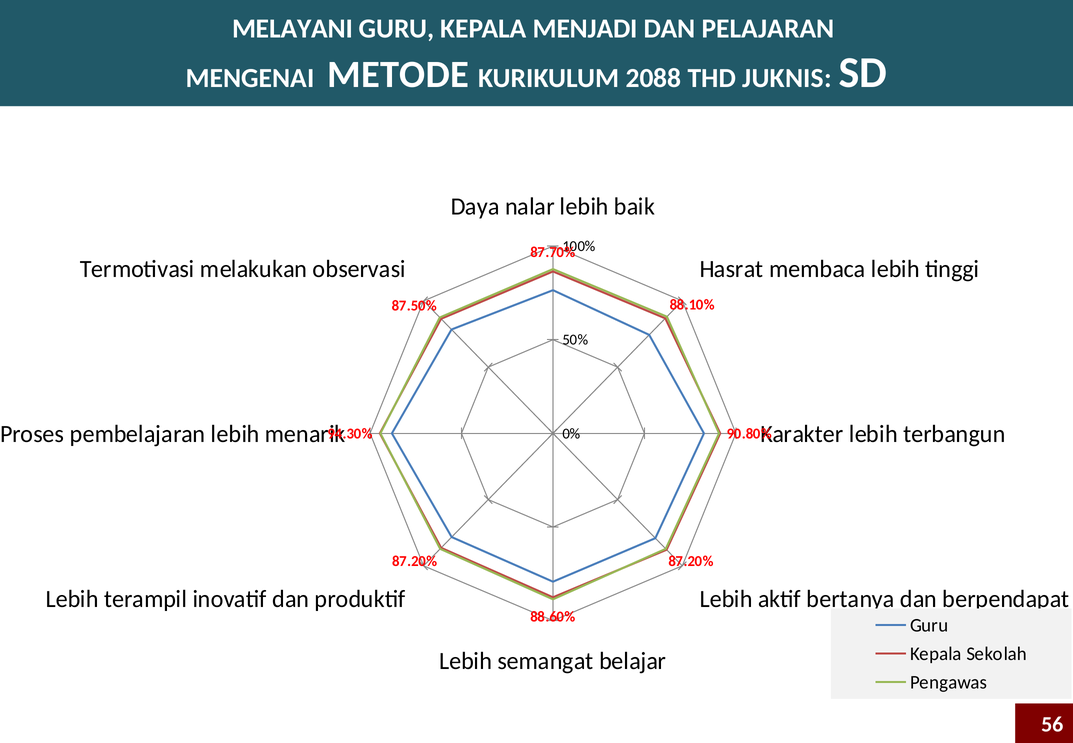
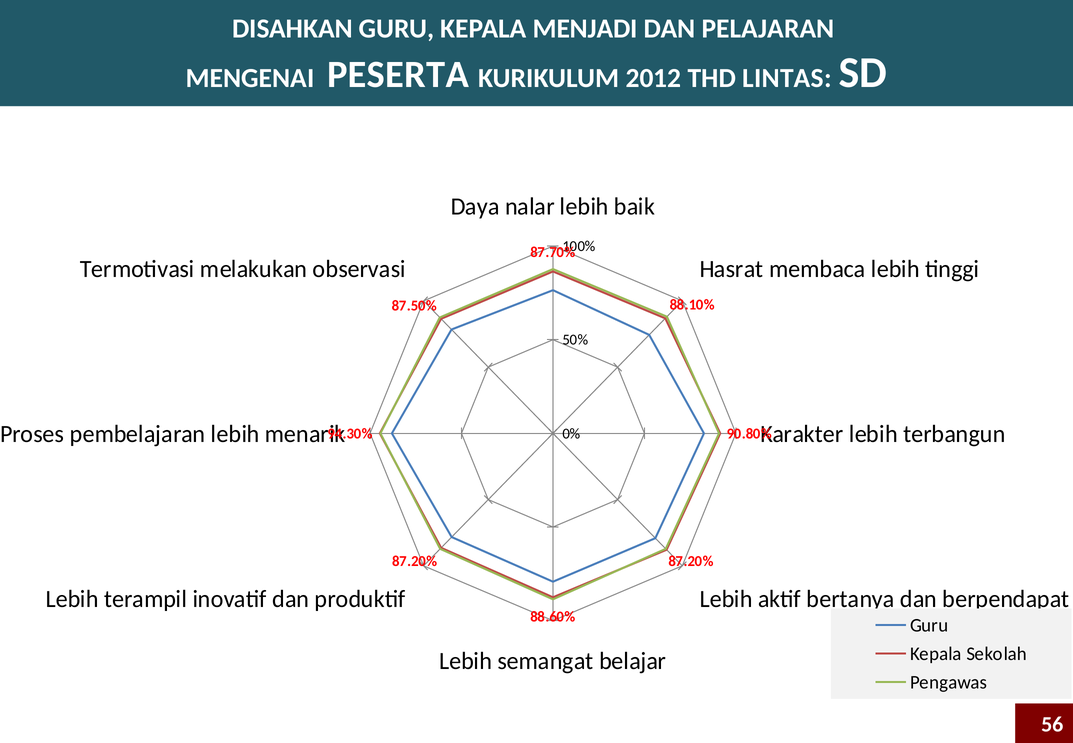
MELAYANI: MELAYANI -> DISAHKAN (292, 29)
METODE: METODE -> PESERTA (398, 74)
2088: 2088 -> 2012 (653, 78)
JUKNIS: JUKNIS -> LINTAS (787, 78)
